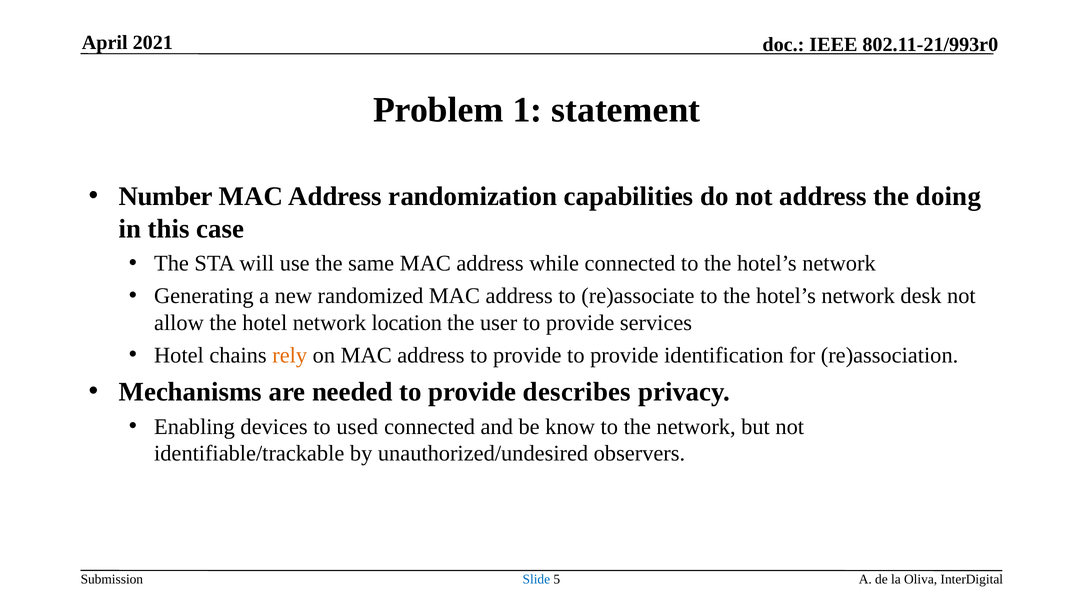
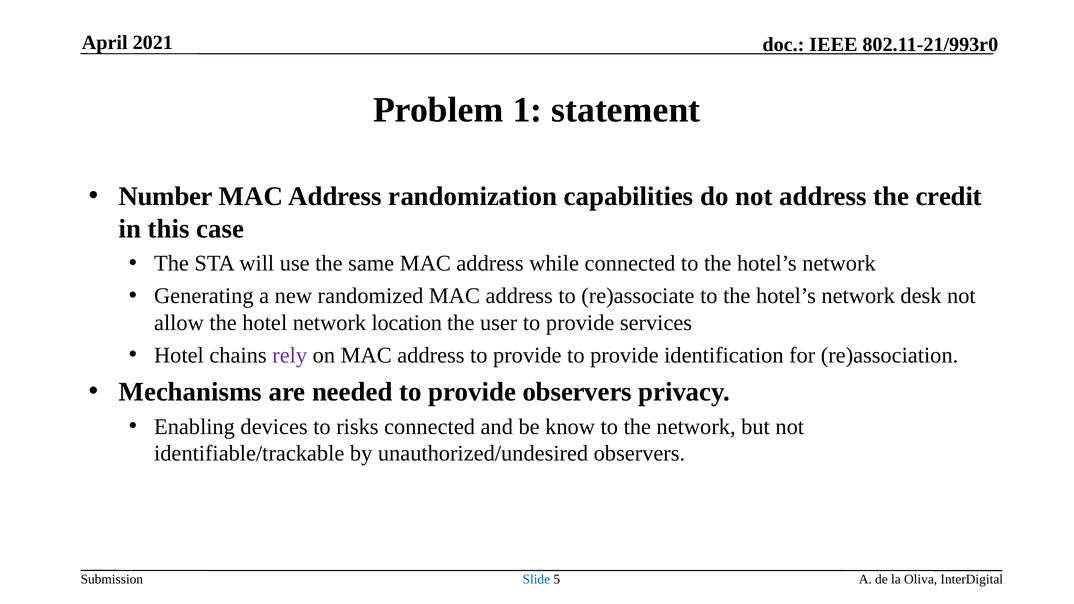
doing: doing -> credit (949, 197)
rely colour: orange -> purple (290, 355)
provide describes: describes -> observers (577, 392)
used: used -> risks (357, 427)
